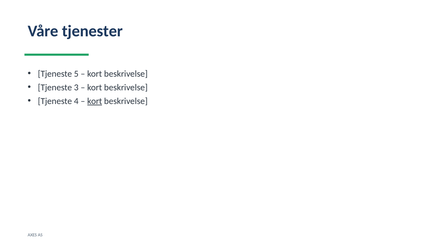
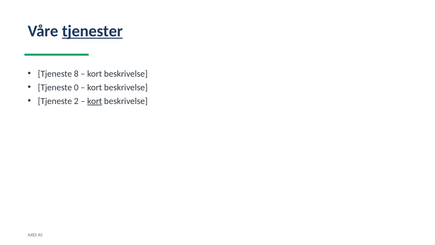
tjenester underline: none -> present (92, 31)
5: 5 -> 8 (76, 74)
3: 3 -> 0 (76, 87)
4: 4 -> 2 (76, 101)
